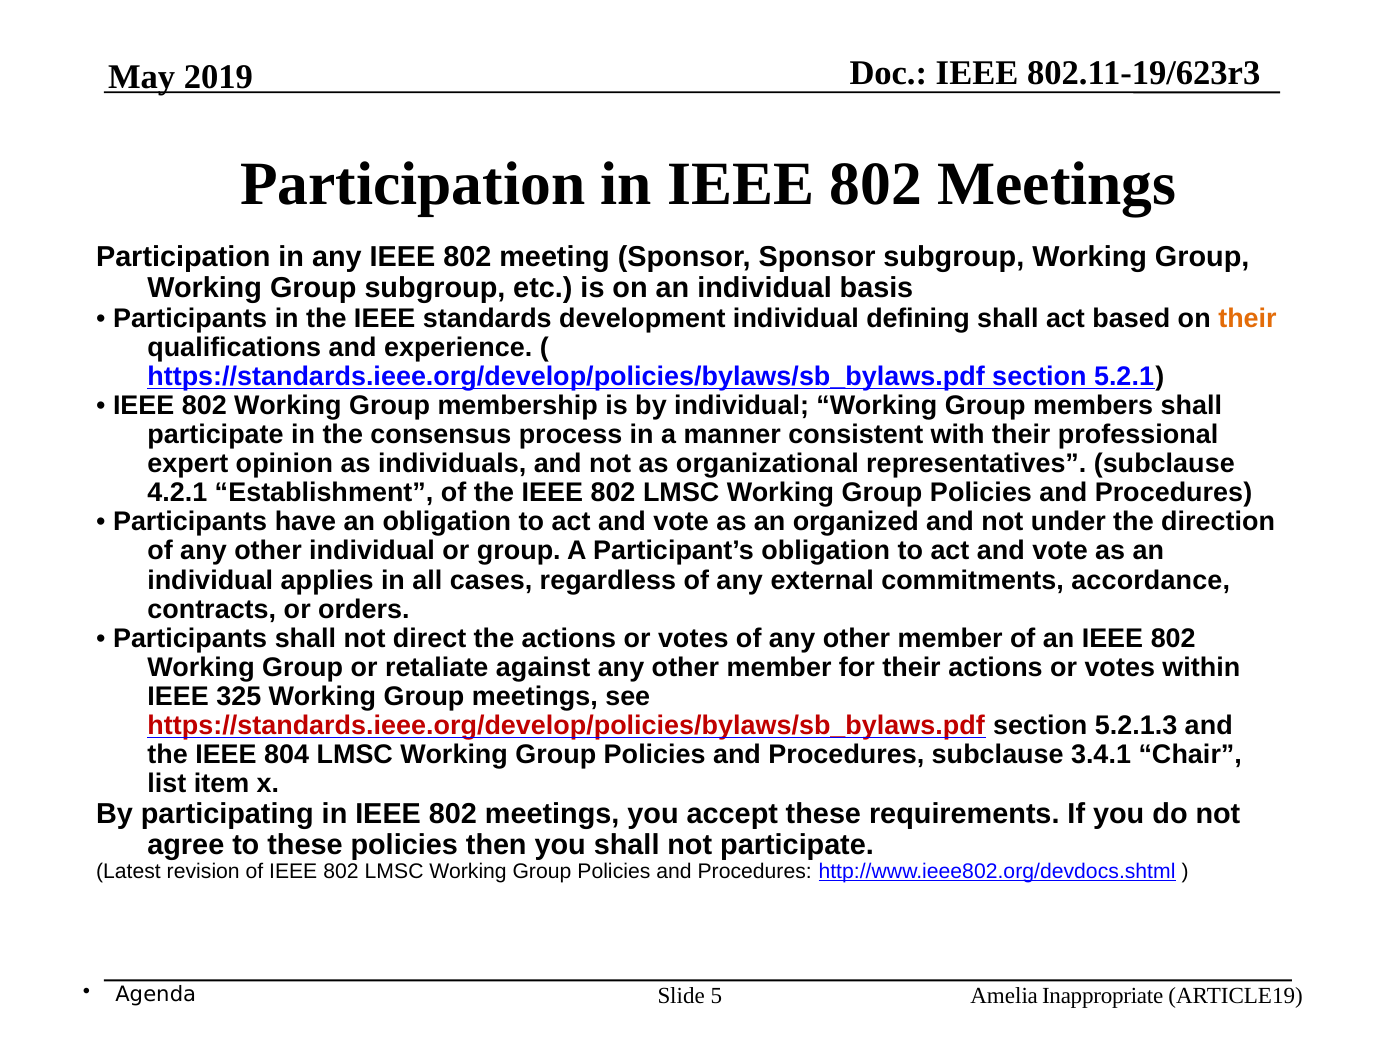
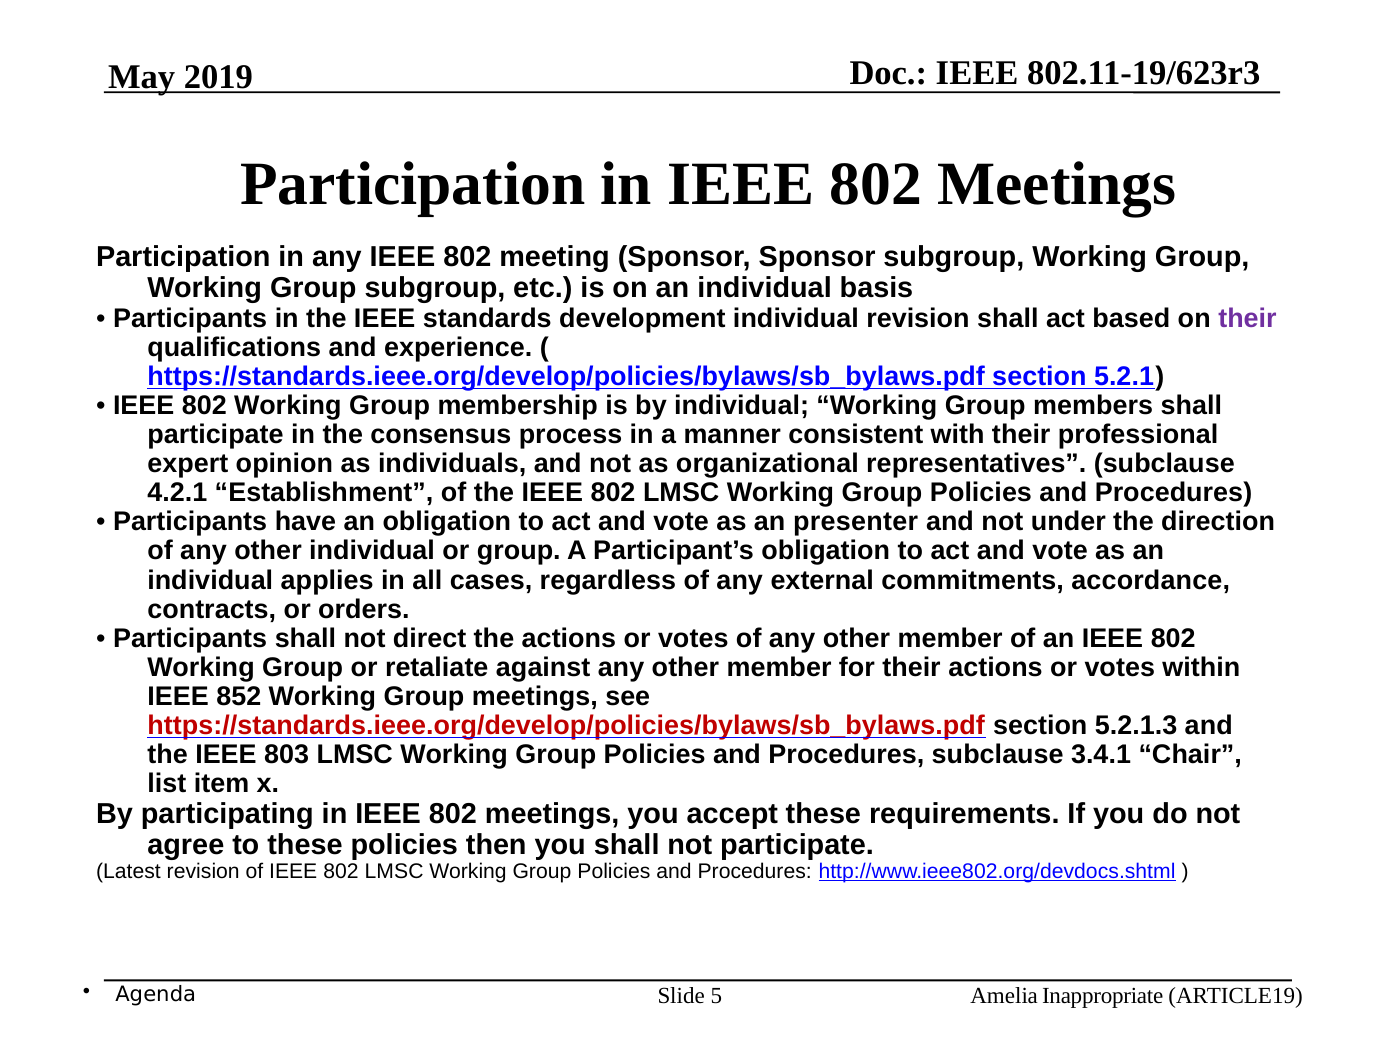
individual defining: defining -> revision (918, 318)
their colour: orange -> purple (1247, 318)
organized: organized -> presenter (856, 522)
325: 325 -> 852 (239, 697)
804: 804 -> 803 (287, 755)
